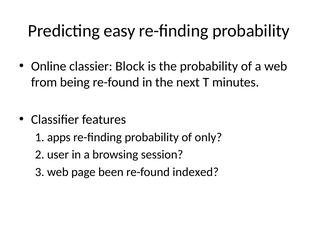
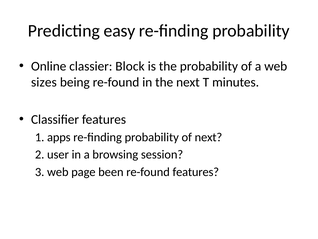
from: from -> sizes (44, 82)
of only: only -> next (208, 137)
re-found indexed: indexed -> features (196, 172)
